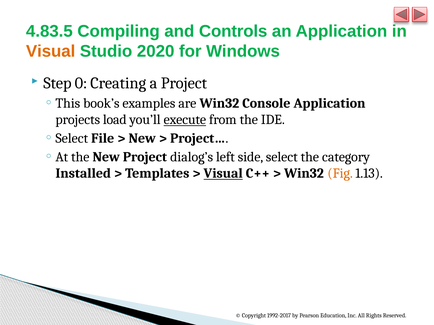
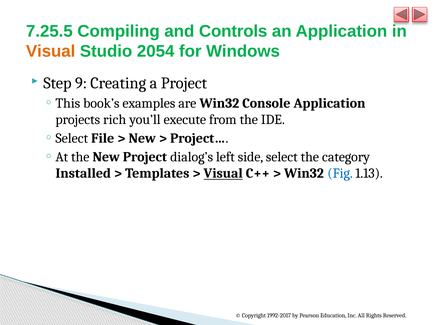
4.83.5: 4.83.5 -> 7.25.5 (49, 31)
2020: 2020 -> 2054 (156, 51)
0: 0 -> 9 (81, 83)
load: load -> rich (115, 120)
execute underline: present -> none (185, 120)
Fig colour: orange -> blue (340, 174)
